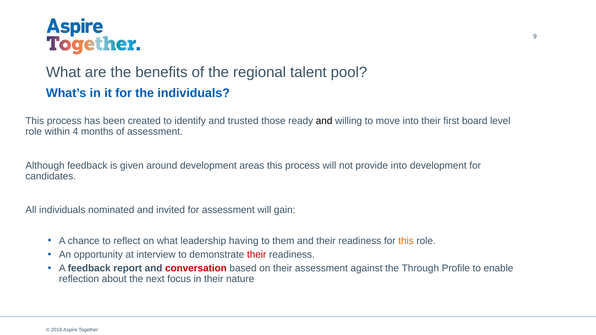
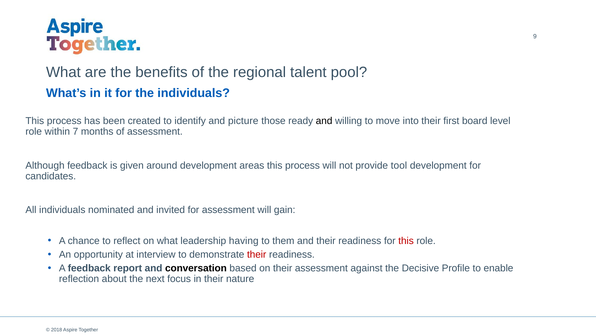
trusted: trusted -> picture (243, 121)
4: 4 -> 7 (75, 132)
provide into: into -> tool (399, 166)
this colour: orange -> red (406, 241)
conversation colour: red -> black (196, 269)
Through: Through -> Decisive (420, 269)
